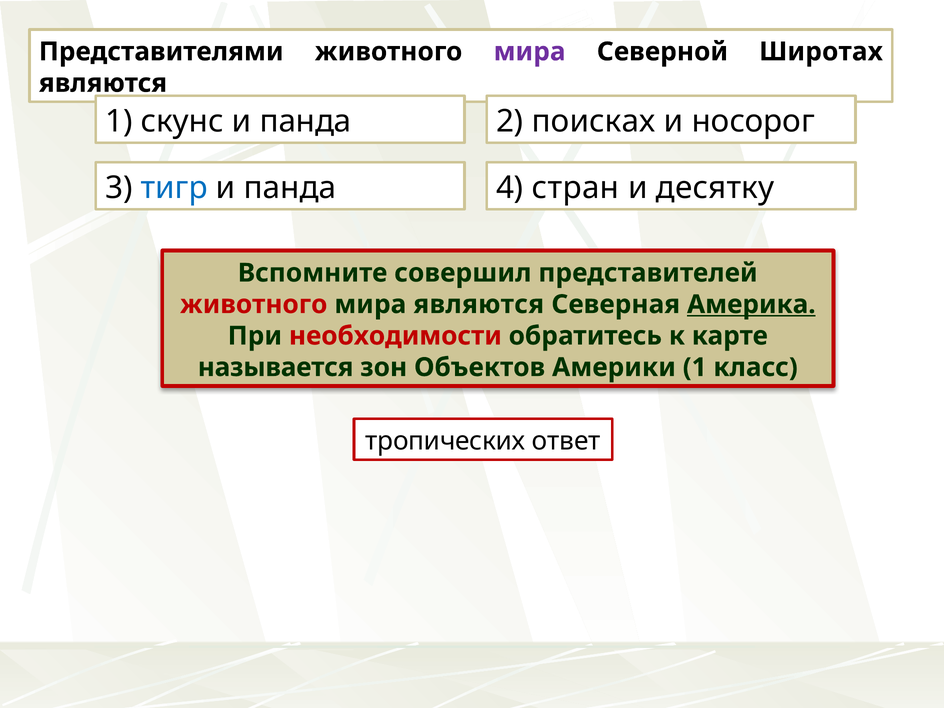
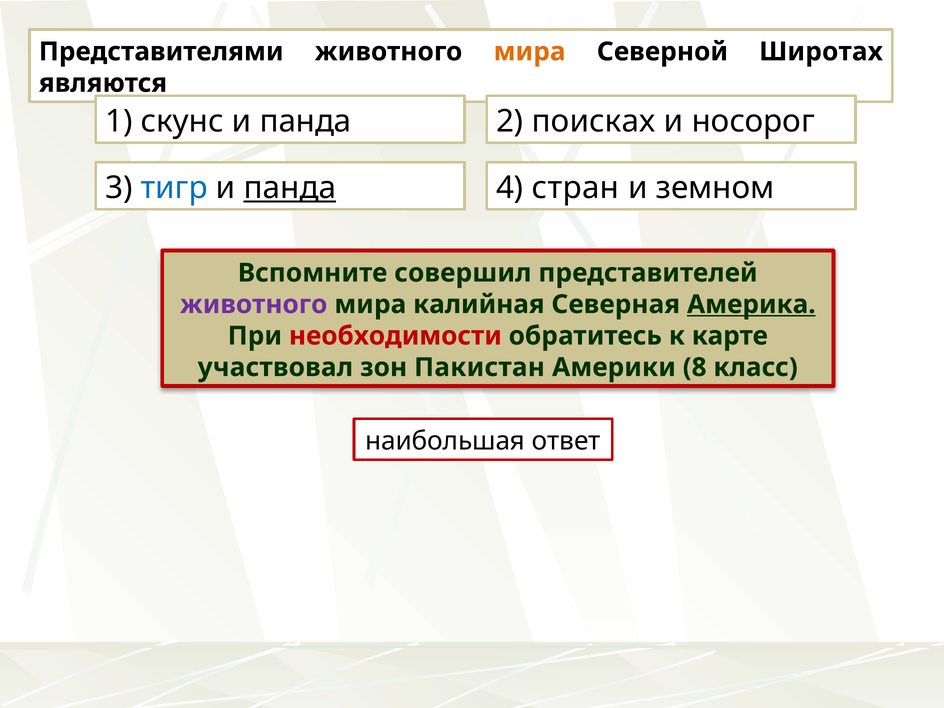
мира colour: purple -> orange (530, 52)
панда underline: none -> present (290, 188)
десятку: десятку -> земном (715, 188)
животного colour: red -> purple (254, 304)
мира являются: являются -> калийная (479, 304)
называется: называется -> участвовал (275, 367)
Объектов: Объектов -> Пакистан (480, 367)
Америки 1: 1 -> 8 (695, 367)
тропических: тропических -> наибольшая (445, 441)
